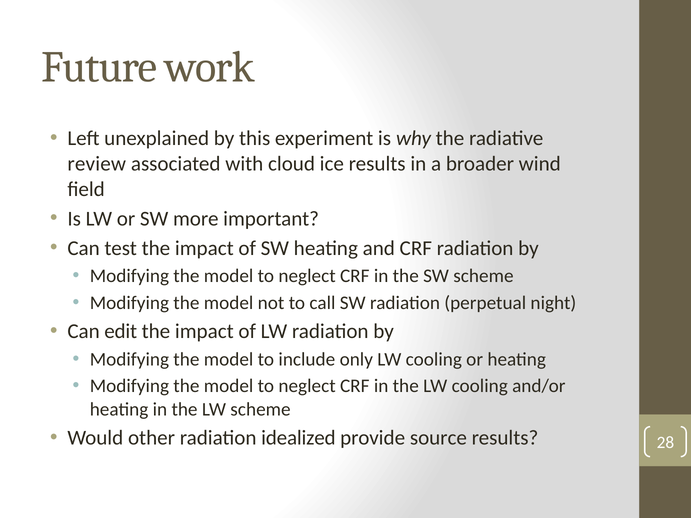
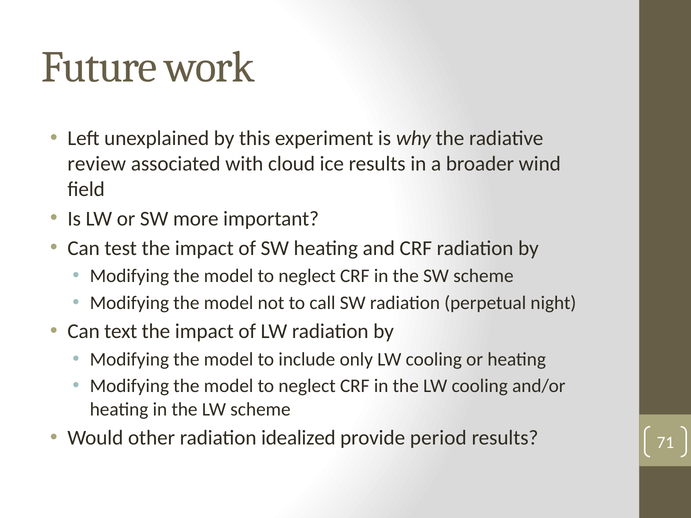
edit: edit -> text (121, 332)
source: source -> period (438, 438)
28: 28 -> 71 (665, 443)
